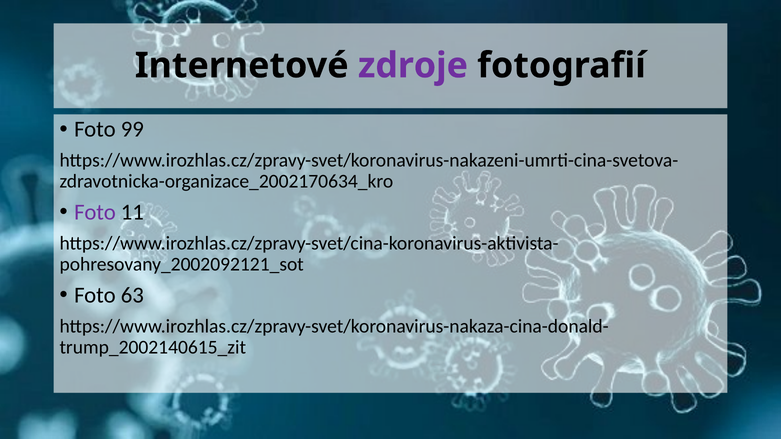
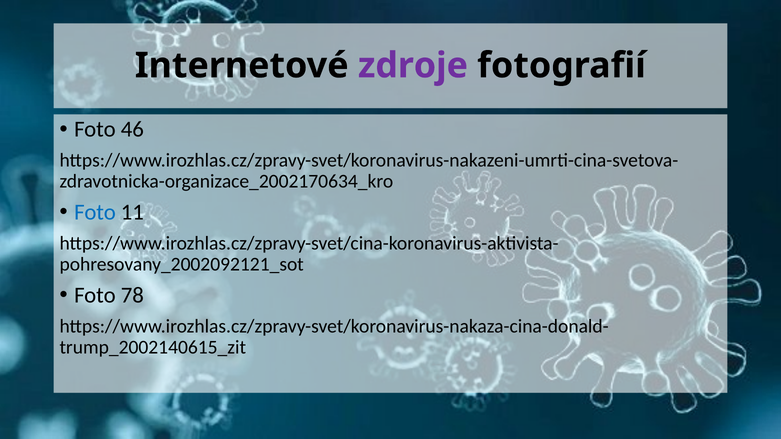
99: 99 -> 46 (132, 129)
Foto colour: purple -> blue (95, 212)
63: 63 -> 78 (132, 295)
